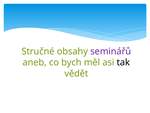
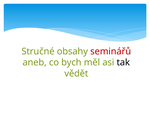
seminářů colour: purple -> red (111, 51)
